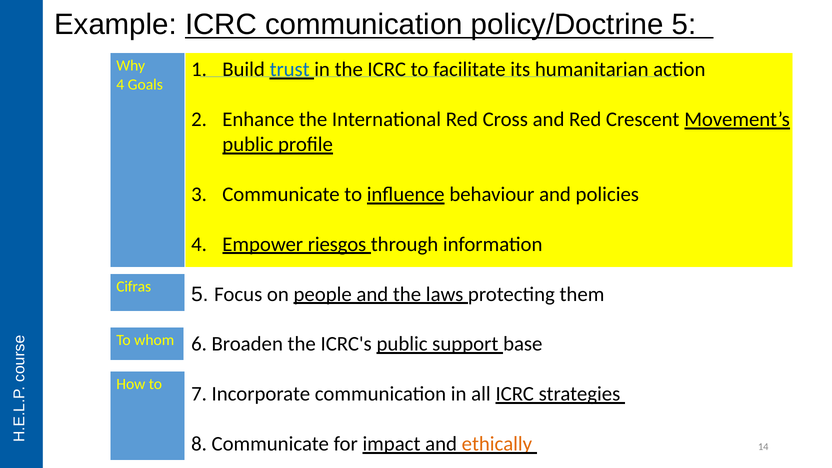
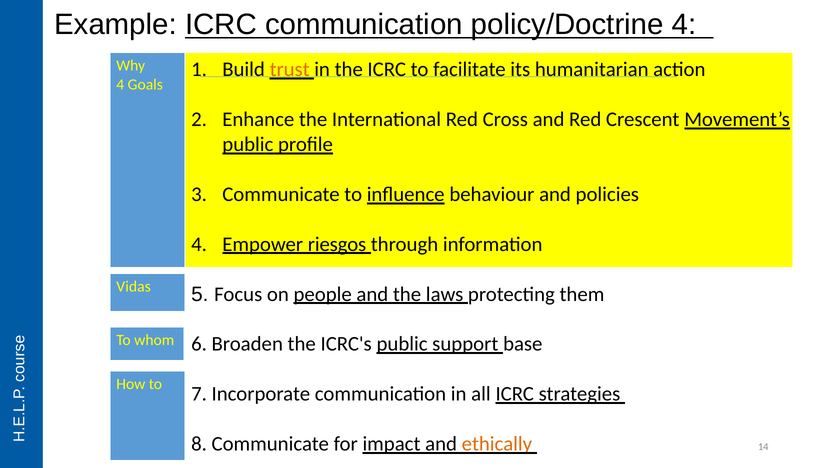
policy/Doctrine 5: 5 -> 4 (684, 25)
trust colour: blue -> orange (290, 70)
Cifras: Cifras -> Vidas (134, 287)
